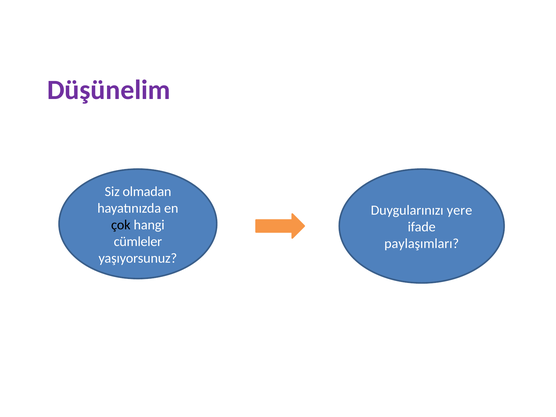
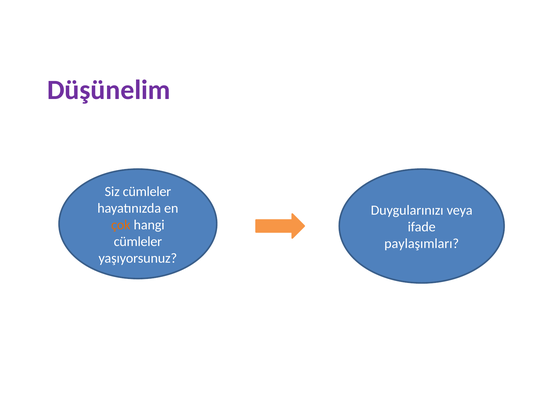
Siz olmadan: olmadan -> cümleler (147, 191)
yere: yere -> veya (460, 210)
çok colour: black -> orange (121, 225)
